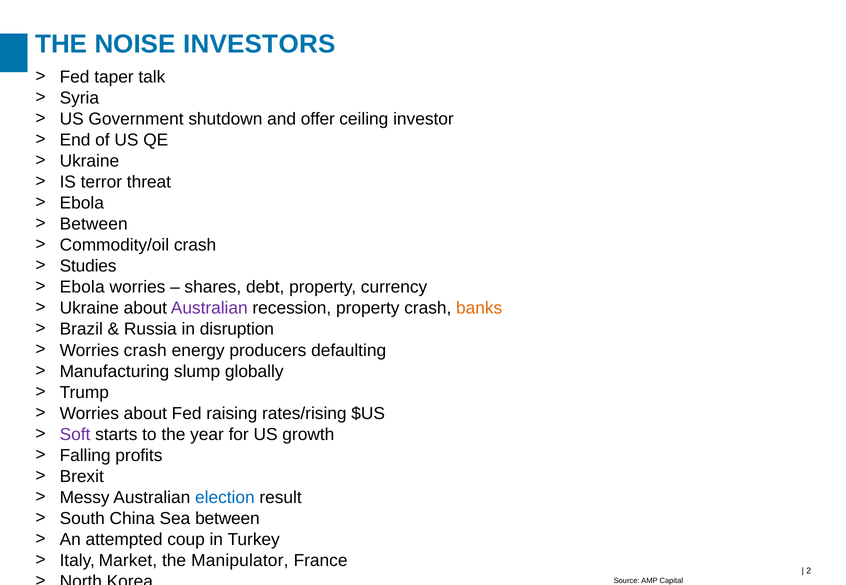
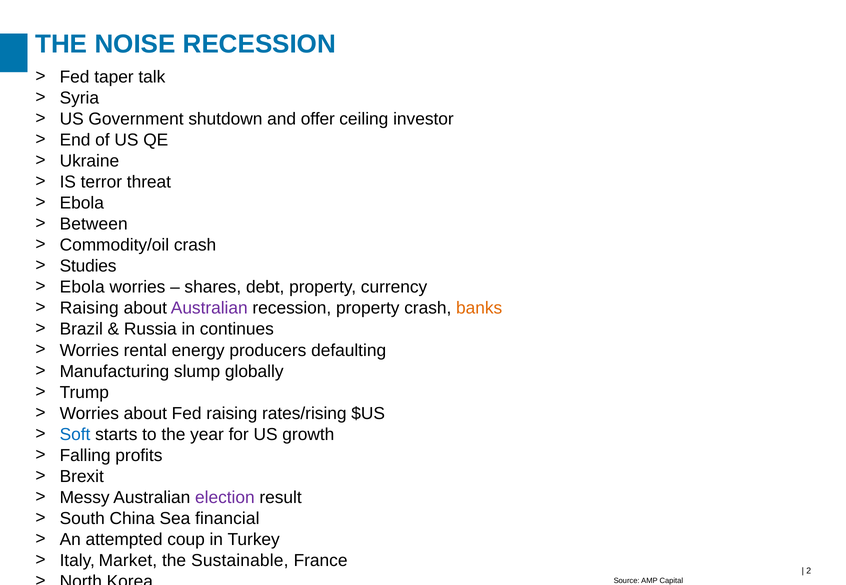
NOISE INVESTORS: INVESTORS -> RECESSION (259, 44)
Ukraine: Ukraine -> Raising (89, 309)
disruption: disruption -> continues (237, 330)
Worries crash: crash -> rental (145, 351)
Soft colour: purple -> blue (75, 435)
election colour: blue -> purple (225, 498)
Sea between: between -> financial (227, 519)
Manipulator: Manipulator -> Sustainable (240, 561)
